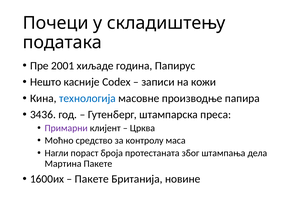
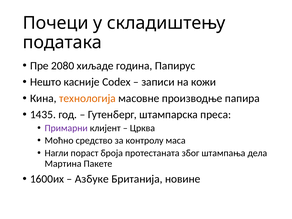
2001: 2001 -> 2080 (63, 66)
технологија colour: blue -> orange (87, 98)
3436: 3436 -> 1435 (43, 115)
Пакете: Пакете -> Азбуке (92, 179)
